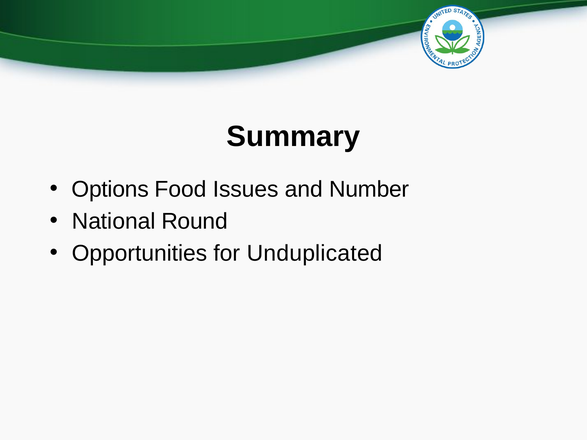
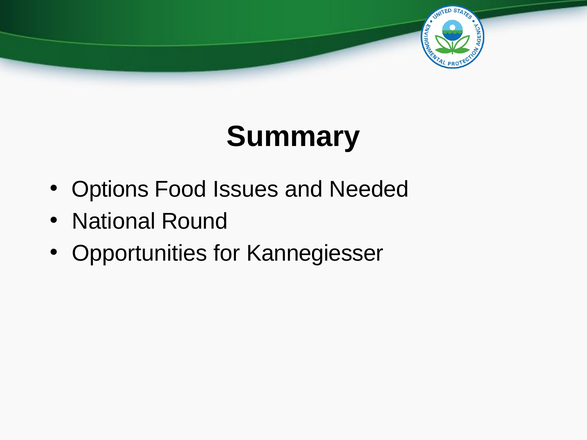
Number: Number -> Needed (369, 189)
Unduplicated: Unduplicated -> Kannegiesser (315, 253)
